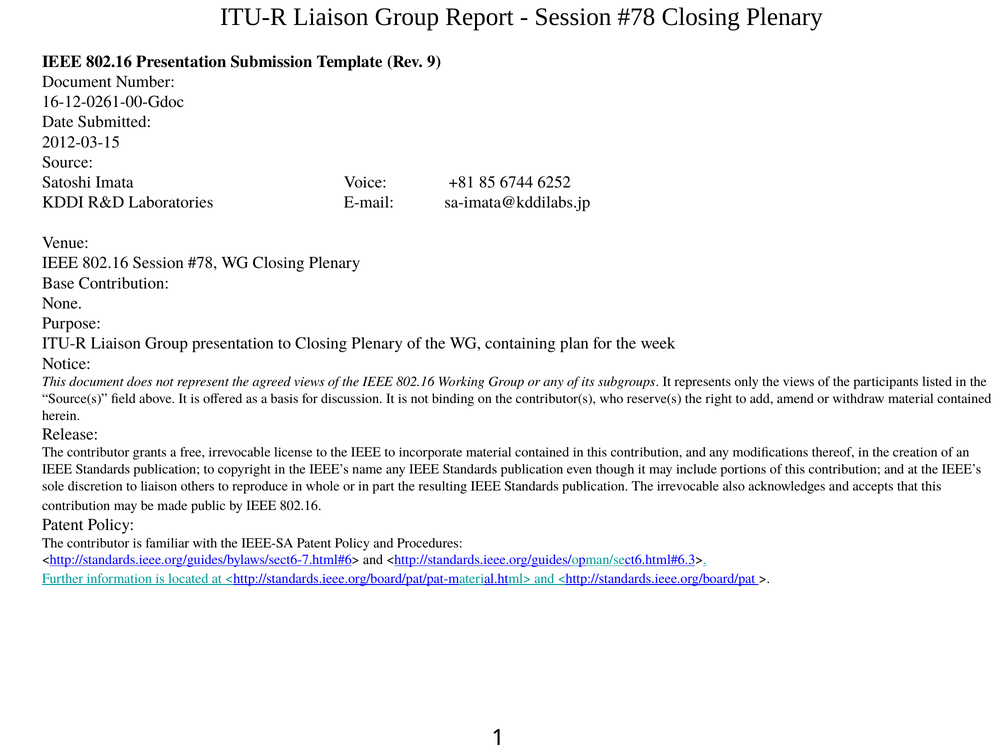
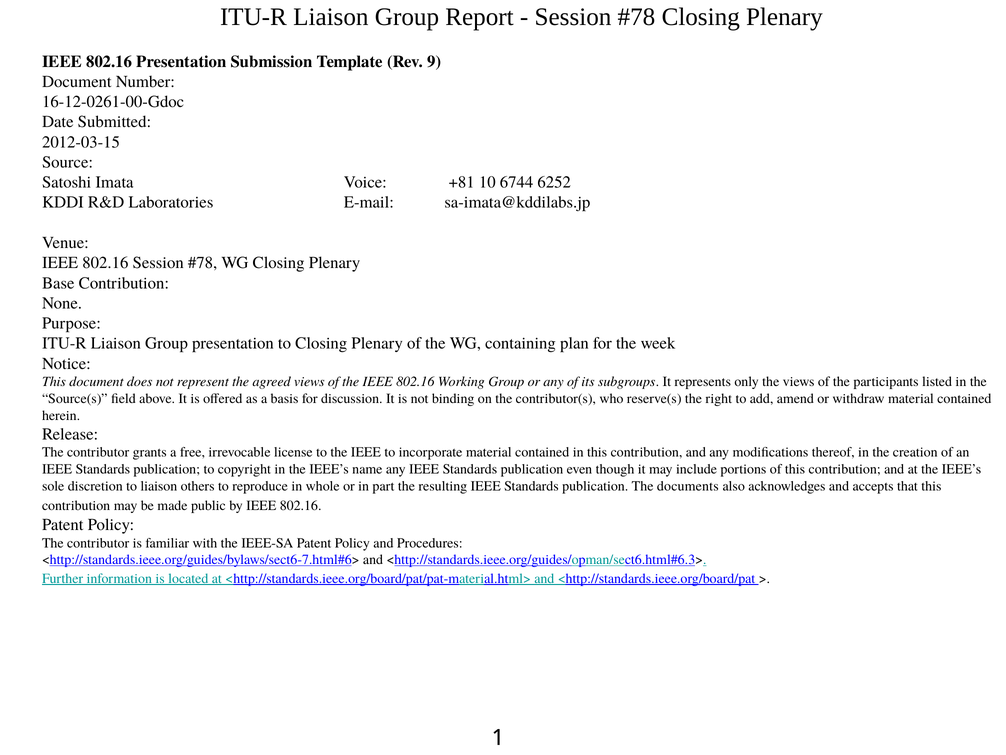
85: 85 -> 10 (487, 182)
The irrevocable: irrevocable -> documents (688, 486)
